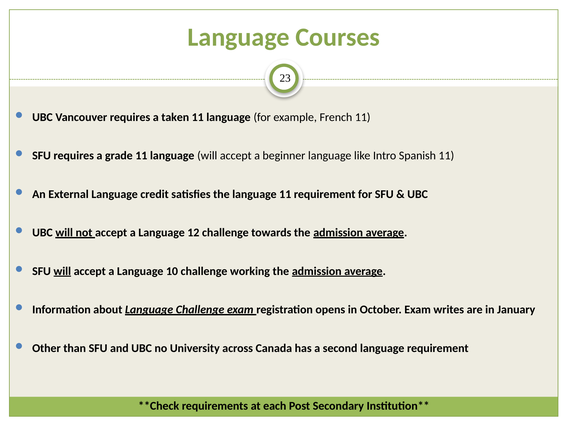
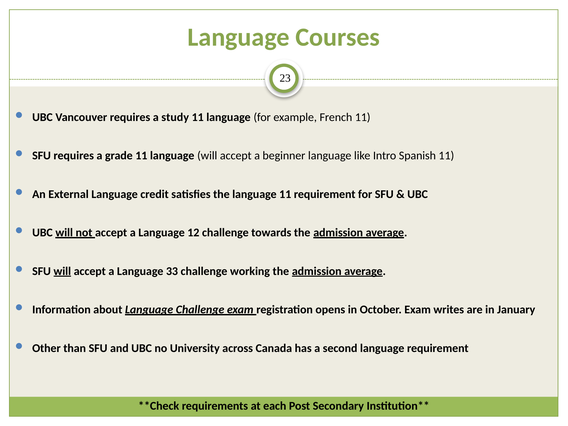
taken: taken -> study (175, 117)
10: 10 -> 33 (172, 271)
